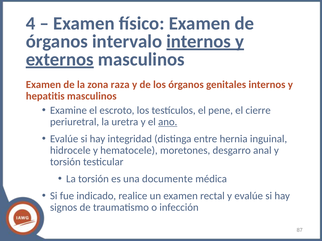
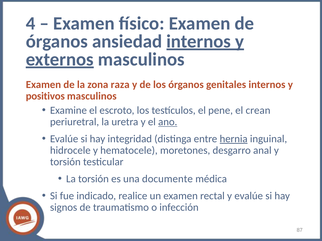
intervalo: intervalo -> ansiedad (127, 41)
hepatitis: hepatitis -> positivos (45, 96)
cierre: cierre -> crean (258, 111)
hernia underline: none -> present (234, 139)
